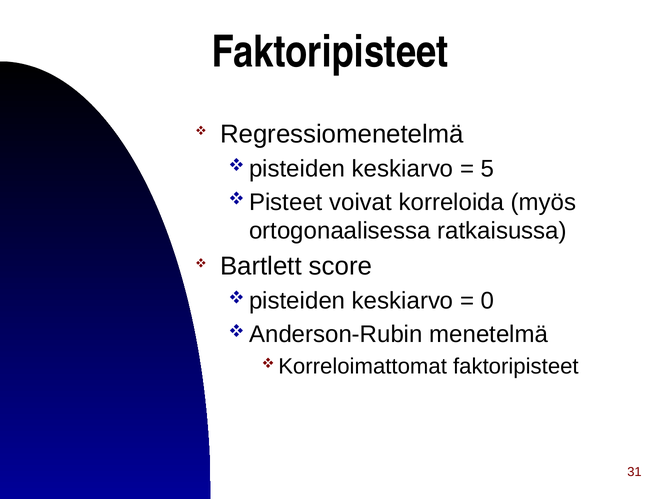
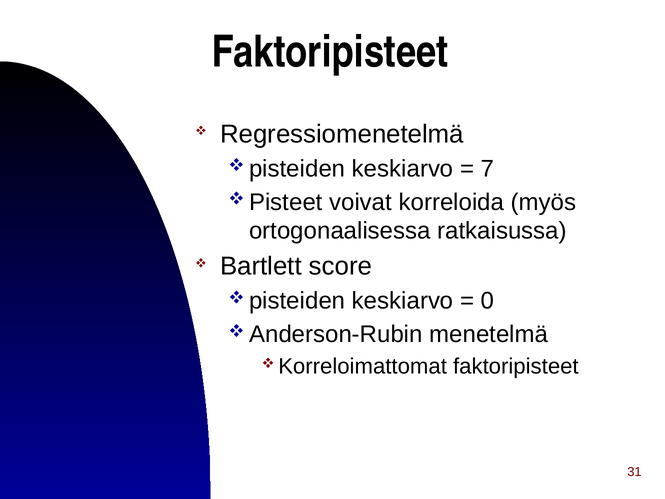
5: 5 -> 7 (487, 169)
